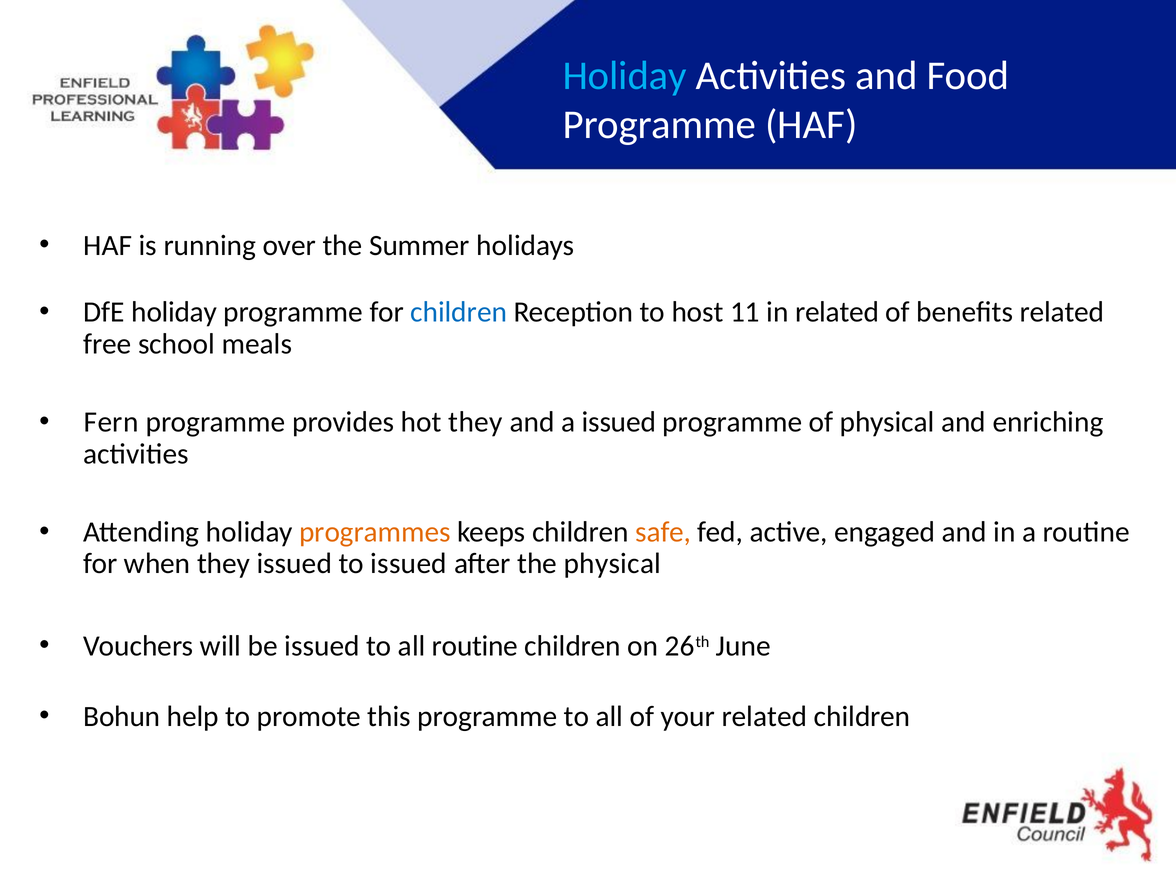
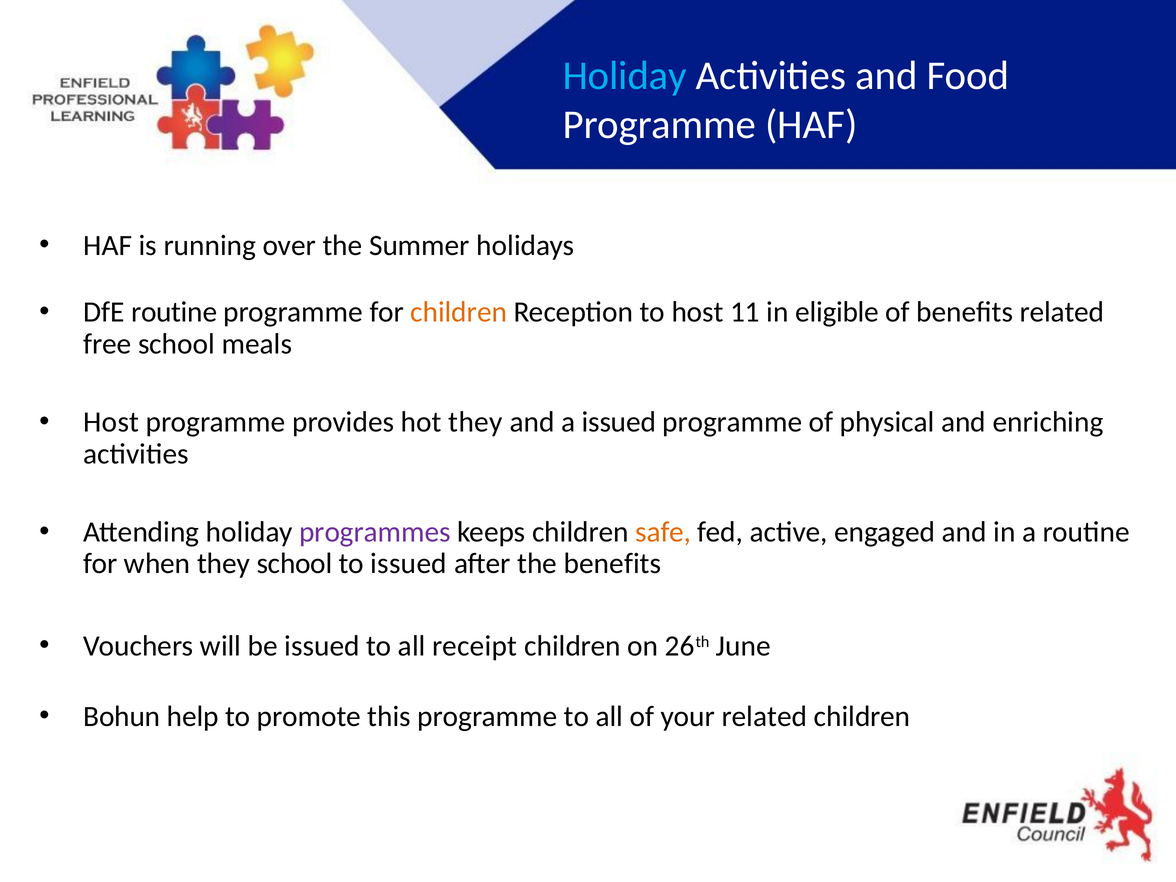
DfE holiday: holiday -> routine (174, 312)
children colour: blue -> orange (459, 312)
in related: related -> eligible (837, 312)
Fern: Fern -> Host (111, 422)
programmes colour: orange -> purple (375, 532)
they issued: issued -> school (294, 564)
the physical: physical -> benefits (612, 564)
all routine: routine -> receipt (475, 646)
